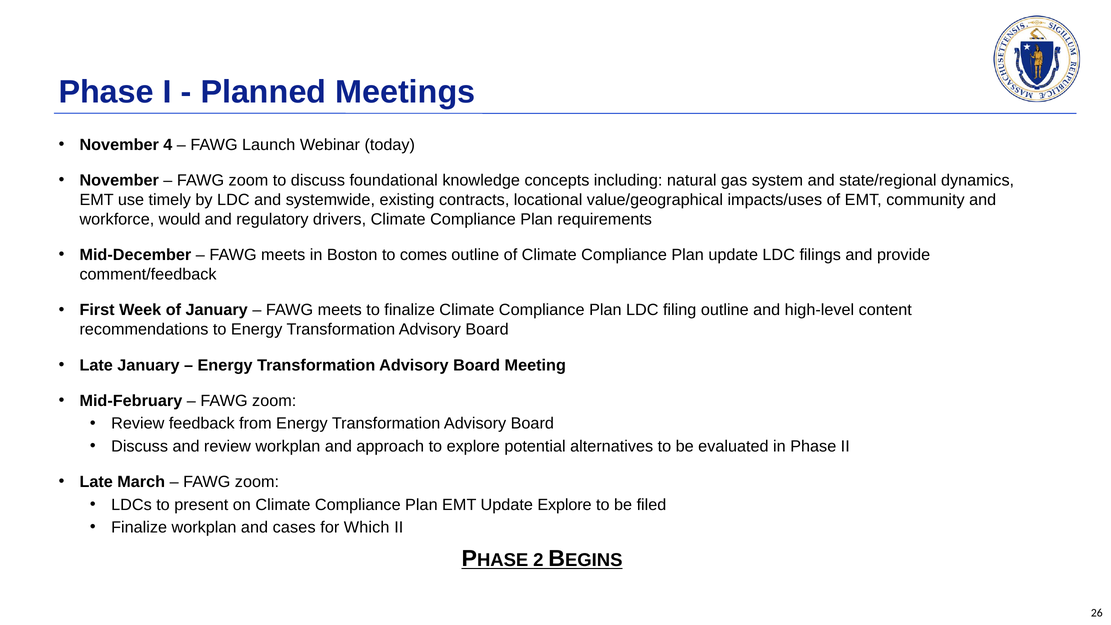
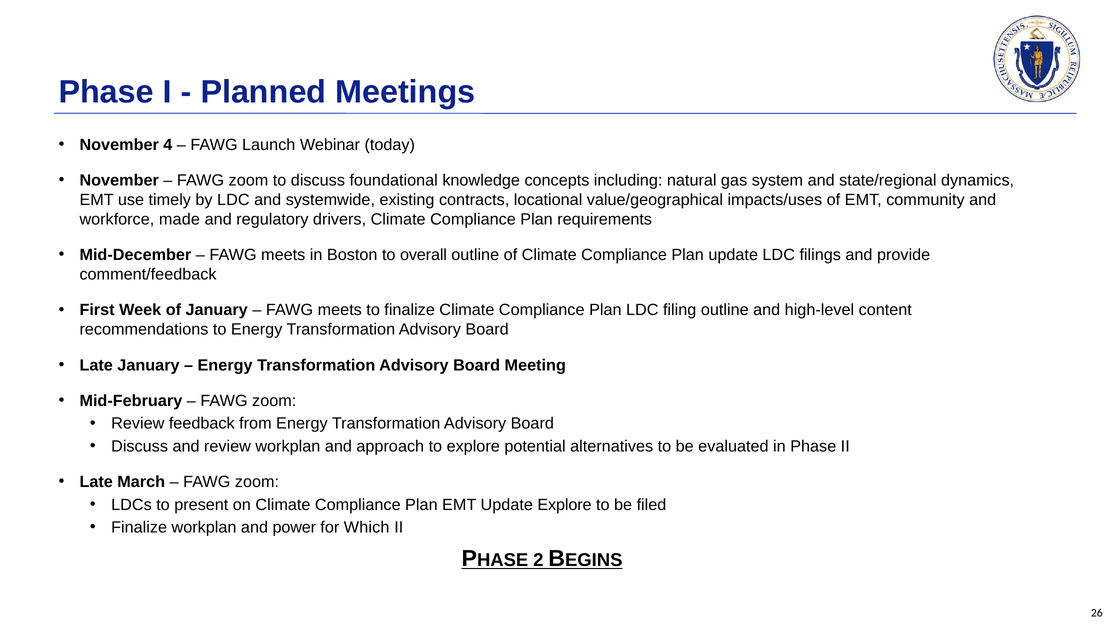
would: would -> made (179, 219)
comes: comes -> overall (423, 255)
cases: cases -> power (294, 527)
